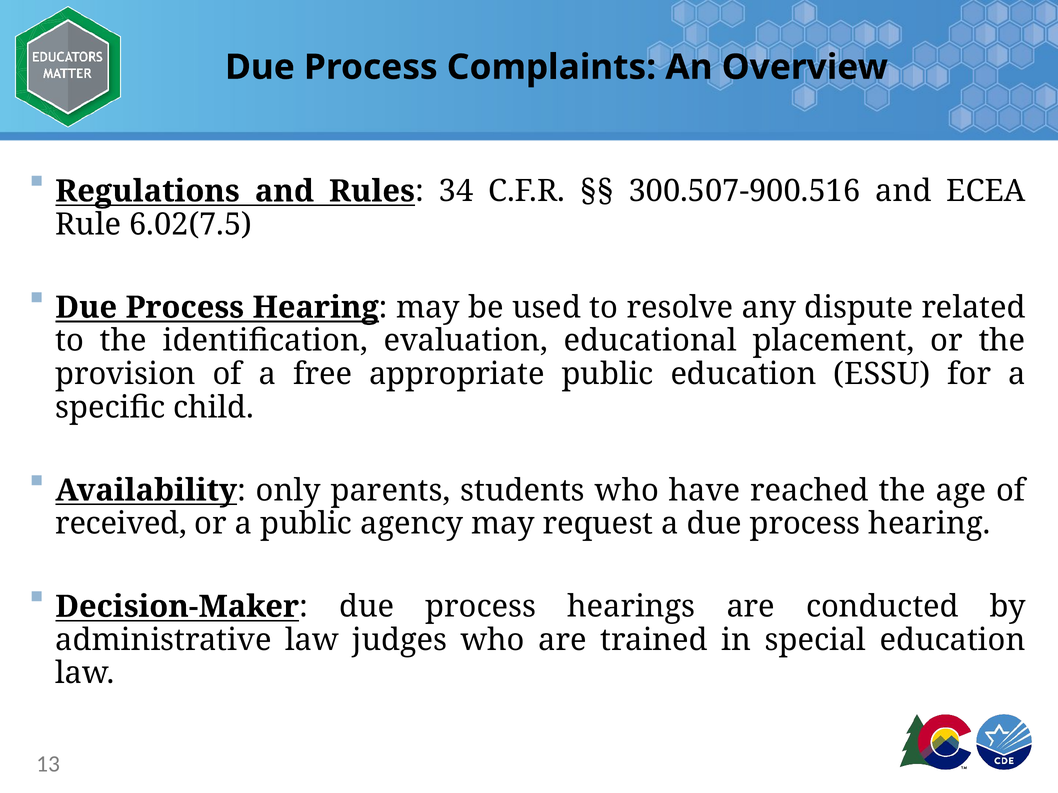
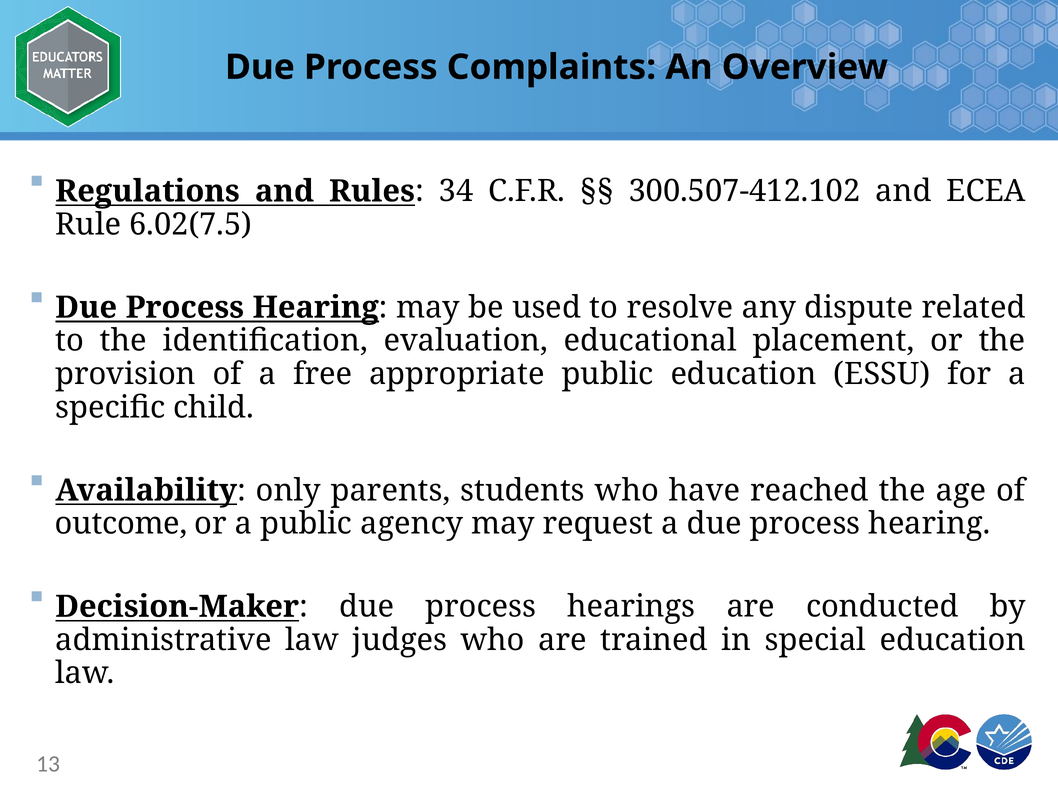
300.507-900.516: 300.507-900.516 -> 300.507-412.102 (744, 191)
received: received -> outcome (121, 524)
